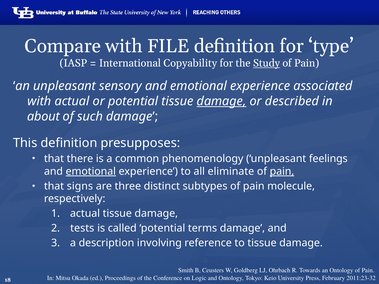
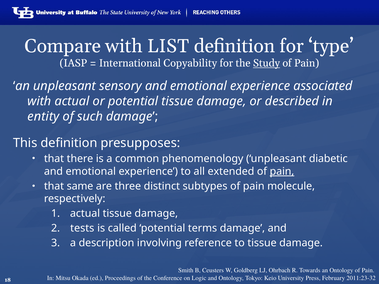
FILE: FILE -> LIST (168, 46)
damage underline: present -> none (221, 101)
about: about -> entity (43, 116)
feelings: feelings -> diabetic (328, 159)
emotional underline: present -> none (91, 172)
eliminate: eliminate -> extended (231, 172)
signs: signs -> same (80, 186)
